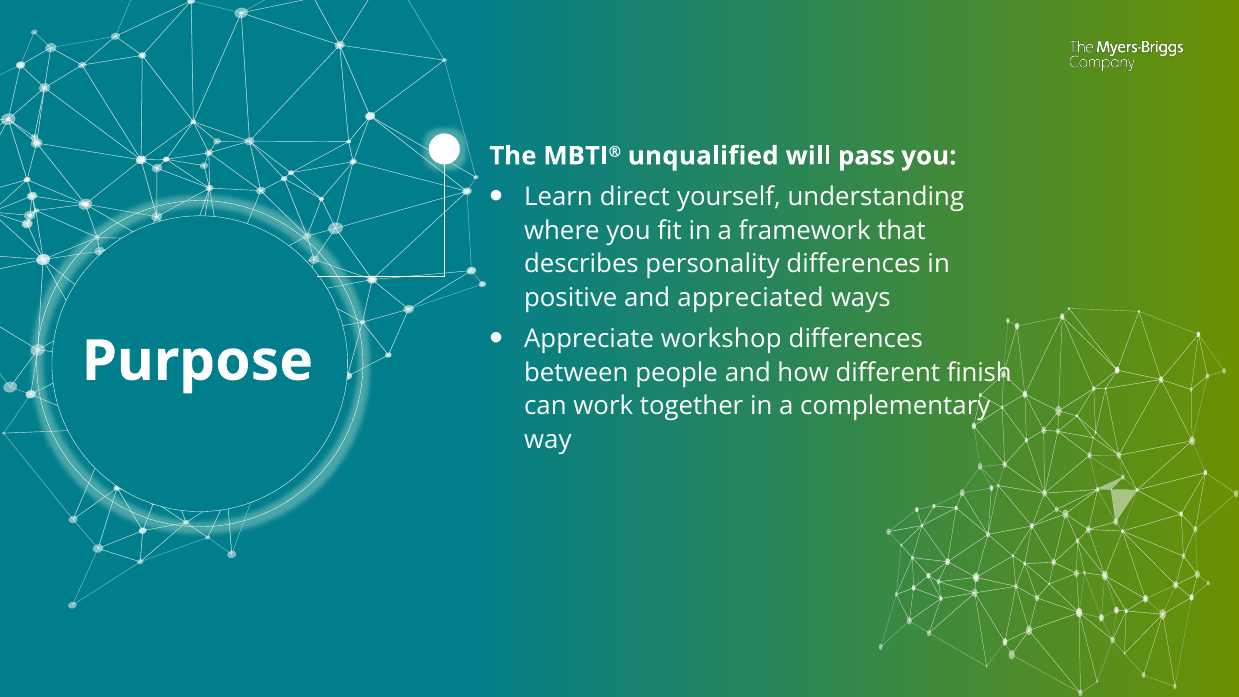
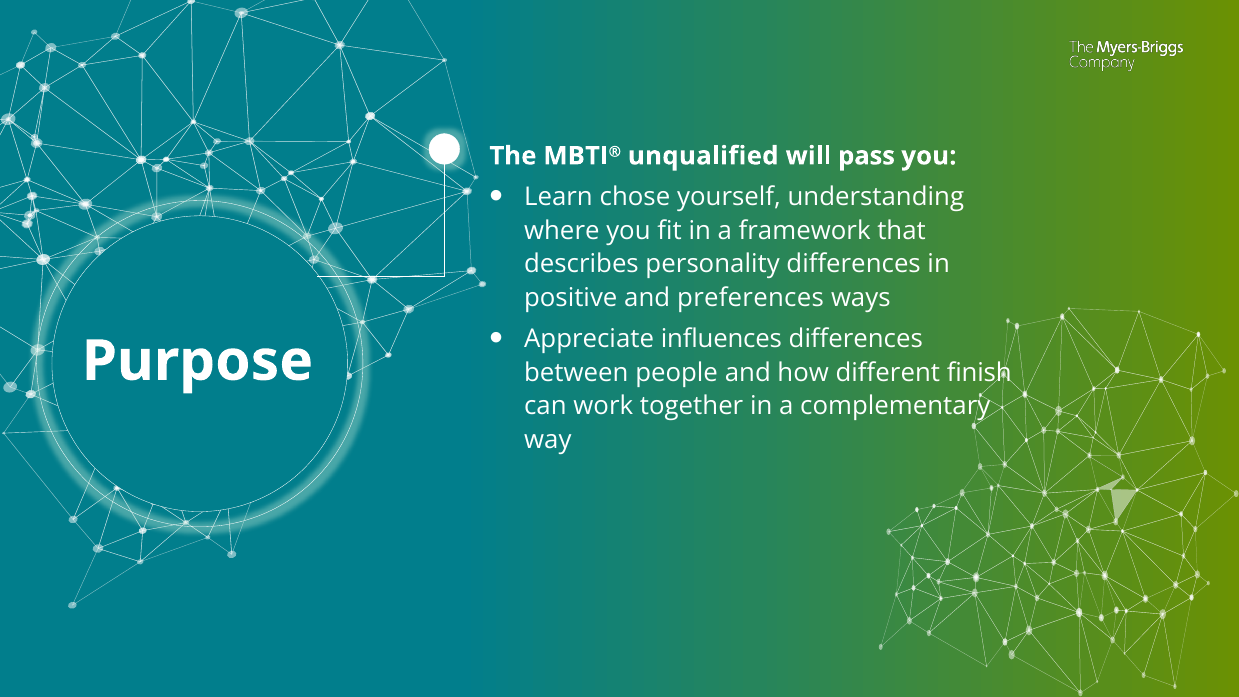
direct: direct -> chose (635, 197)
appreciated: appreciated -> preferences (751, 298)
workshop: workshop -> influences (721, 339)
